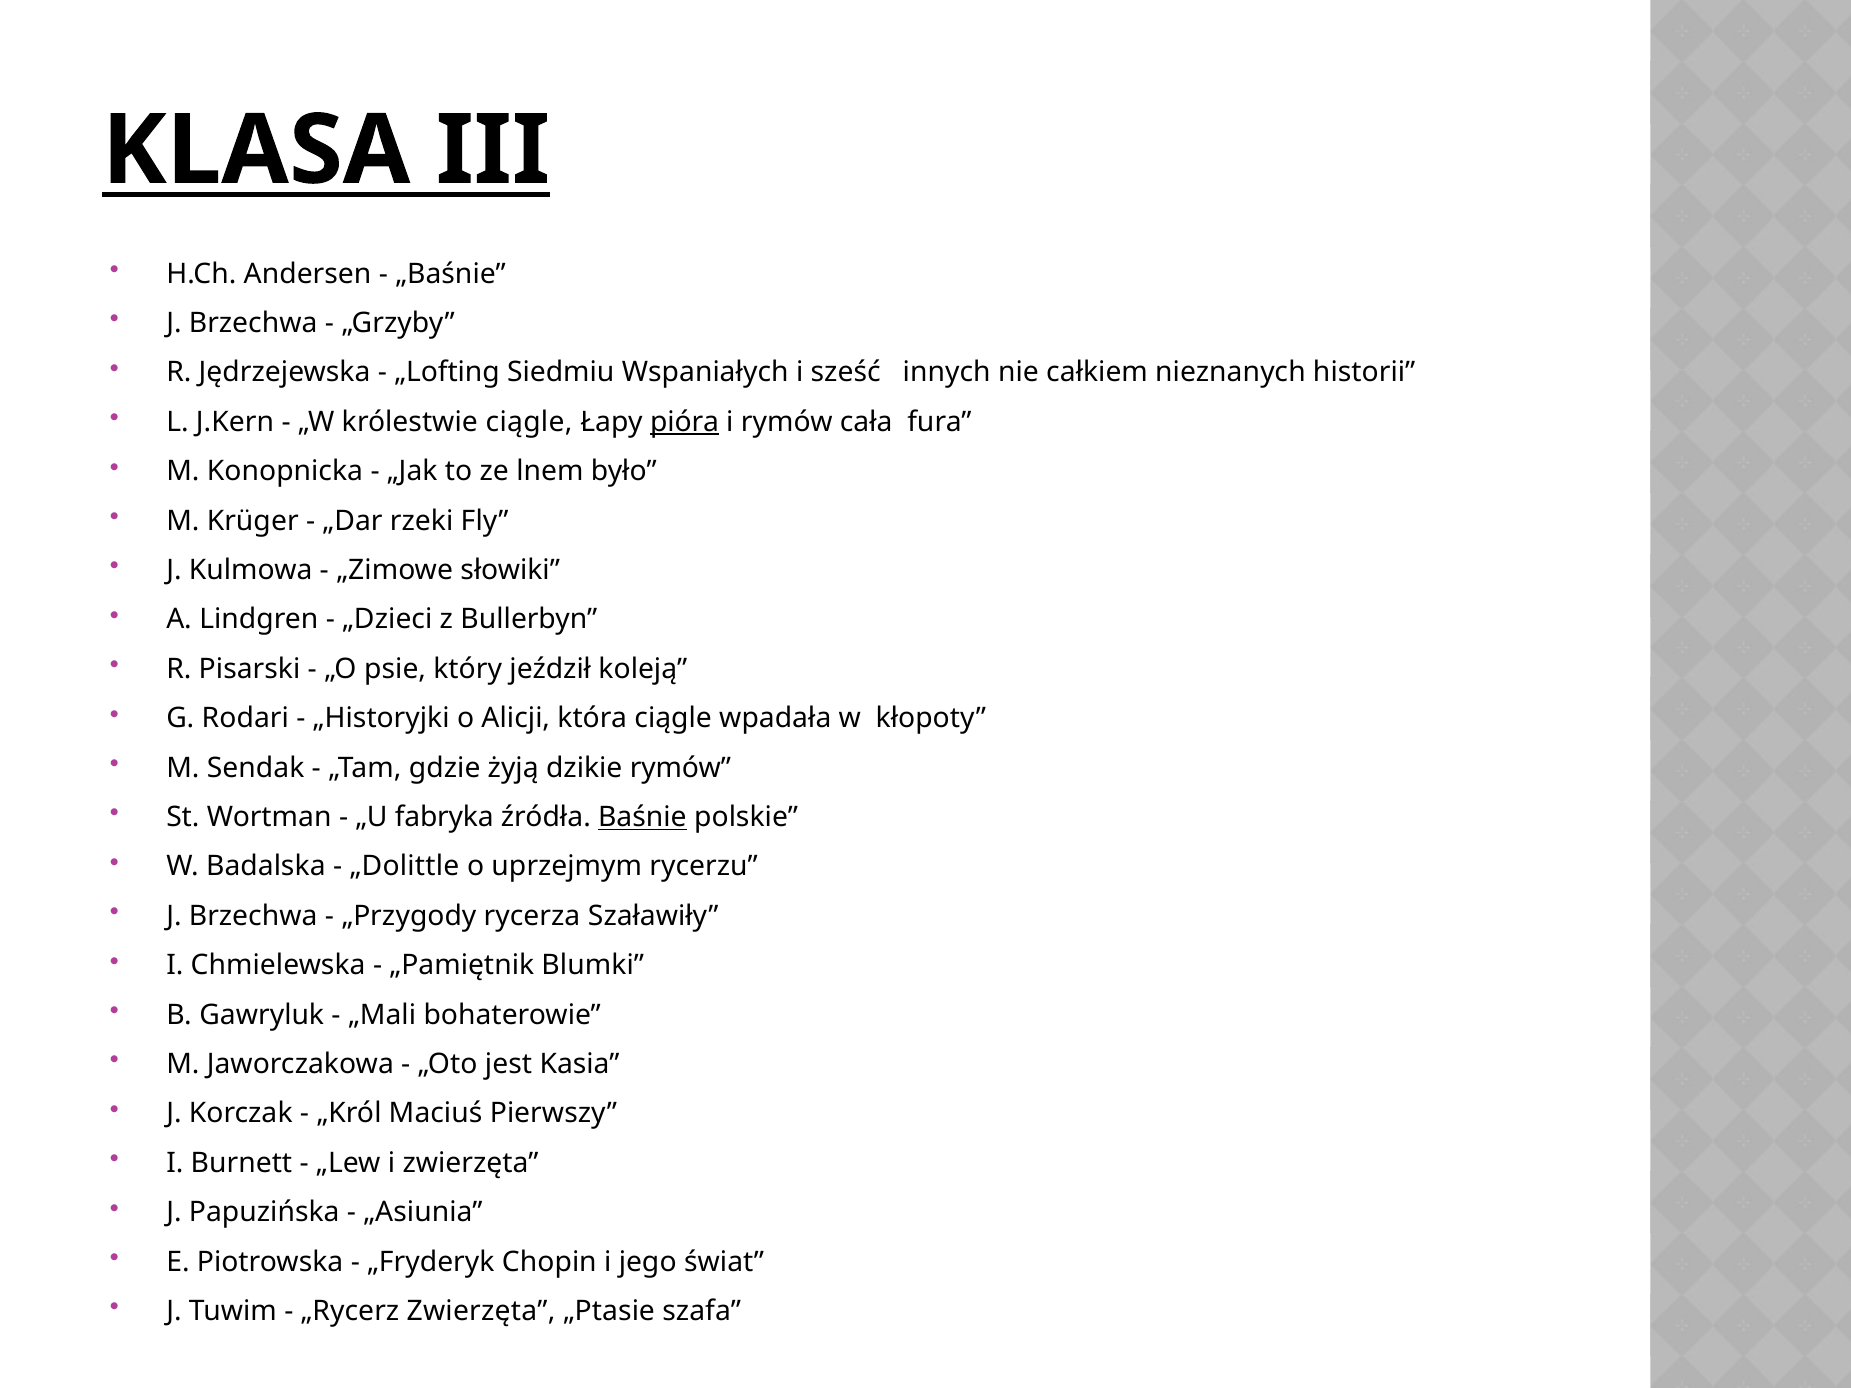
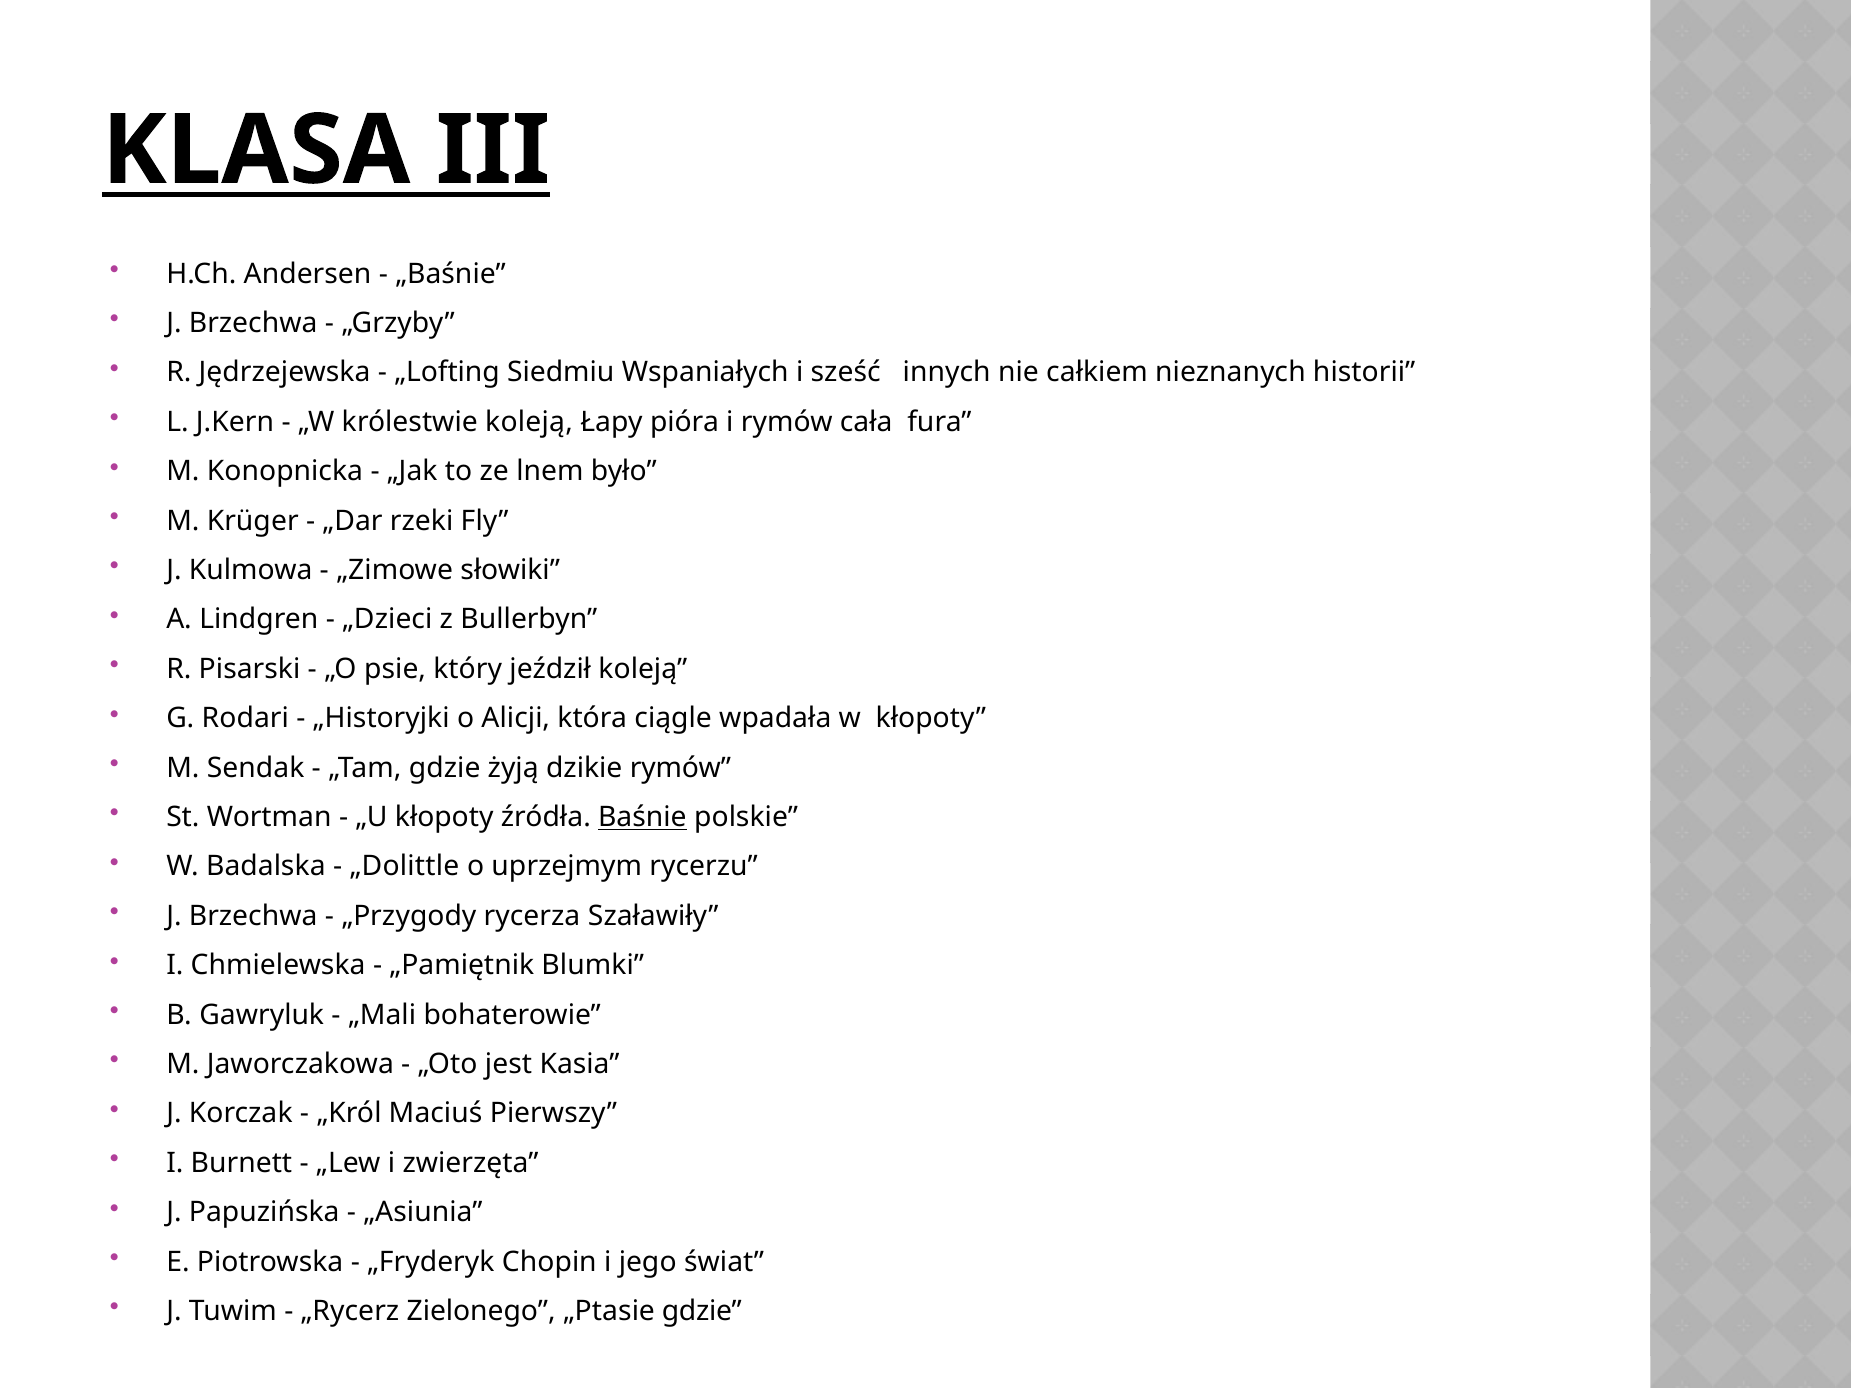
królestwie ciągle: ciągle -> koleją (529, 422)
pióra underline: present -> none (685, 422)
„U fabryka: fabryka -> kłopoty (444, 817)
„Rycerz Zwierzęta: Zwierzęta -> Zielonego (481, 1311)
„Ptasie szafa: szafa -> gdzie (702, 1311)
